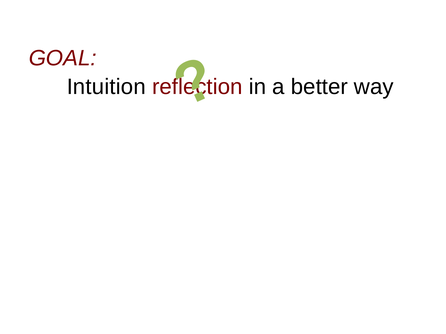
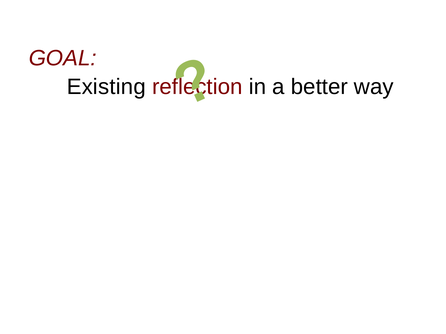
Intuition: Intuition -> Existing (106, 87)
